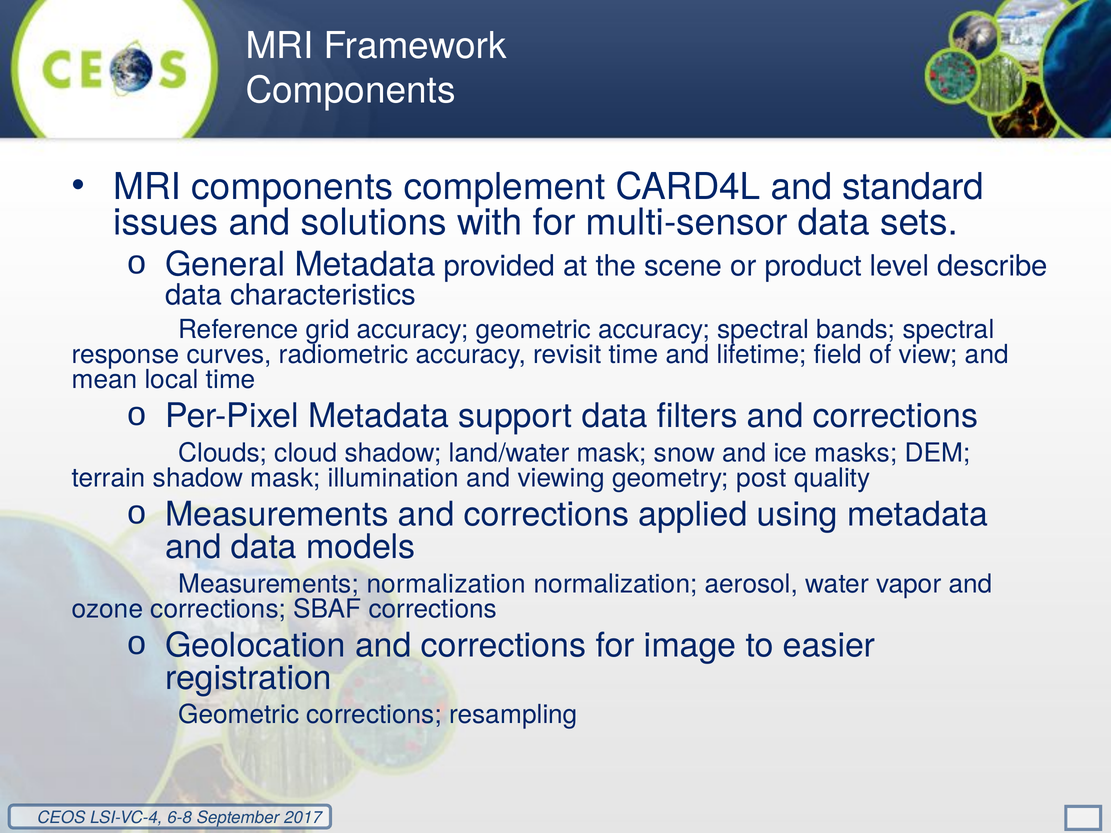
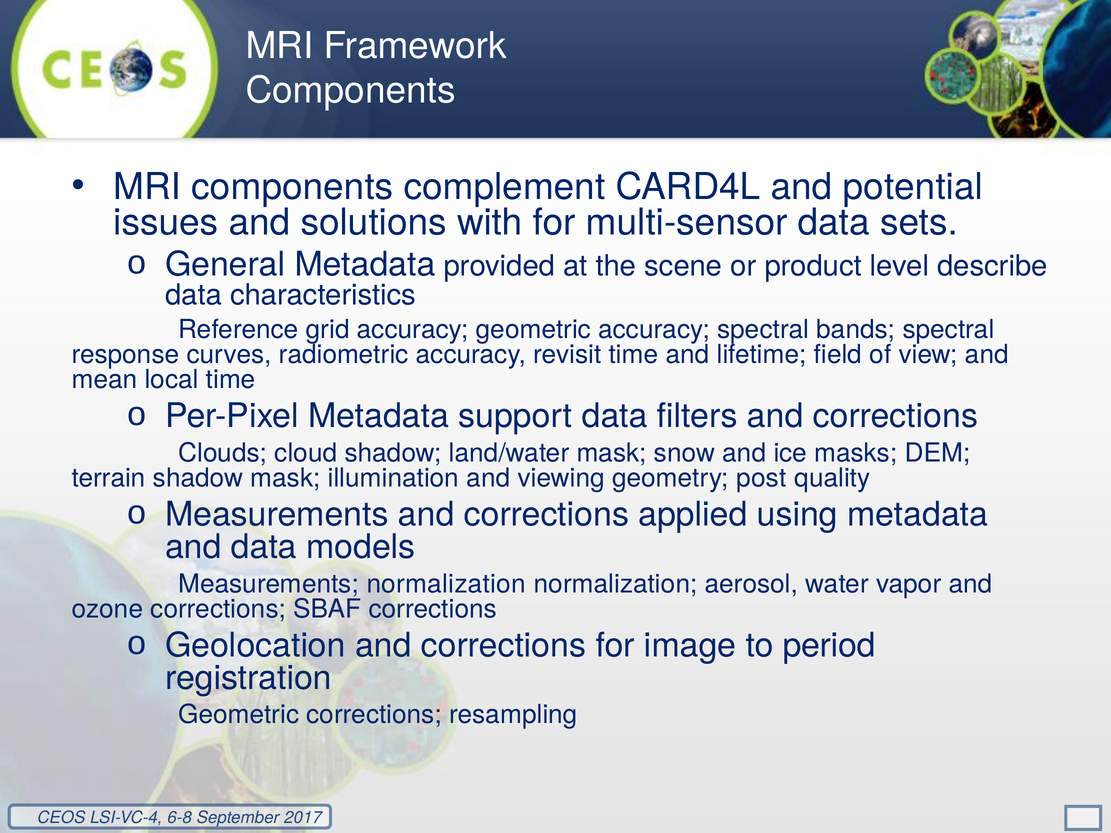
standard: standard -> potential (913, 187)
easier: easier -> period (829, 646)
